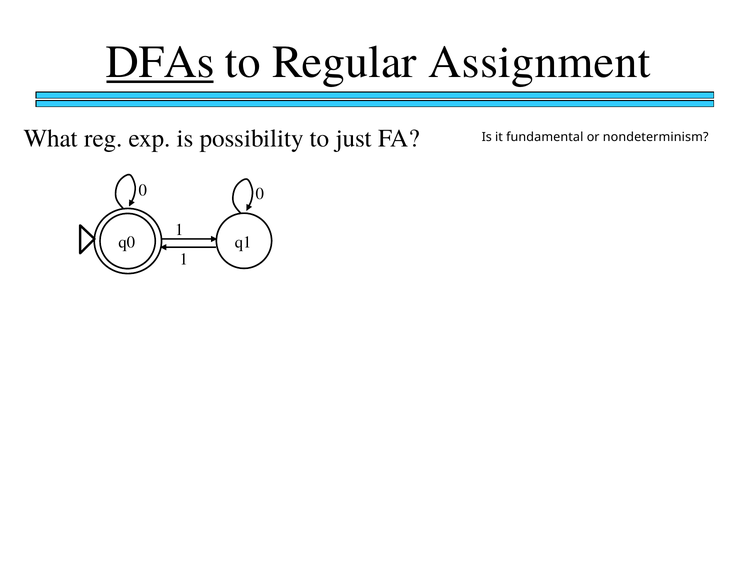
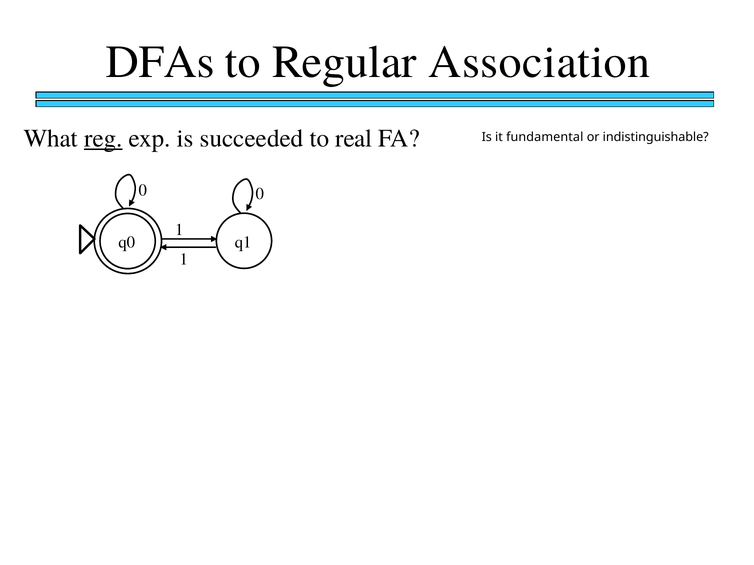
DFAs underline: present -> none (160, 62)
Assignment: Assignment -> Association (539, 62)
reg underline: none -> present (103, 139)
possibility: possibility -> succeeded (252, 139)
just: just -> real (354, 139)
nondeterminism: nondeterminism -> indistinguishable (656, 137)
